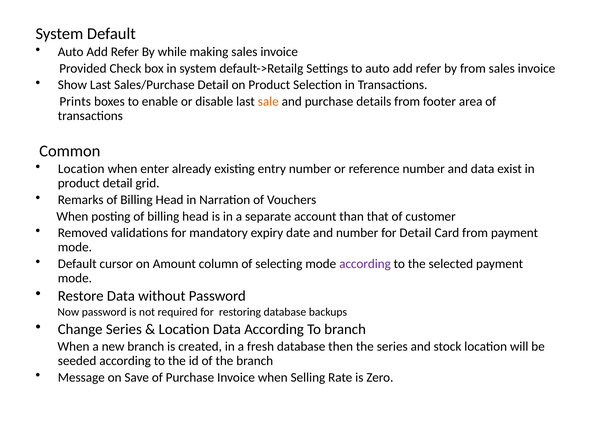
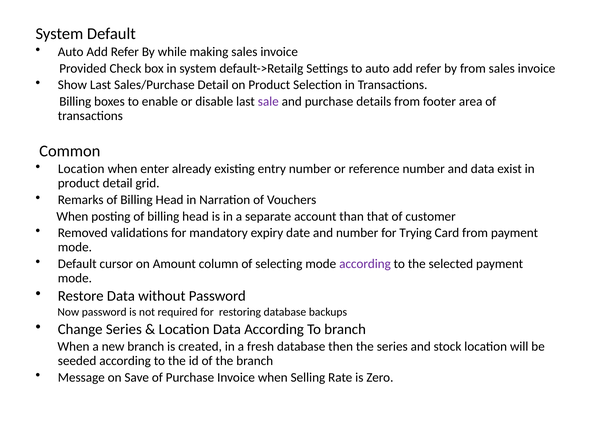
Prints: Prints -> Billing (75, 101)
sale colour: orange -> purple (268, 101)
for Detail: Detail -> Trying (416, 233)
